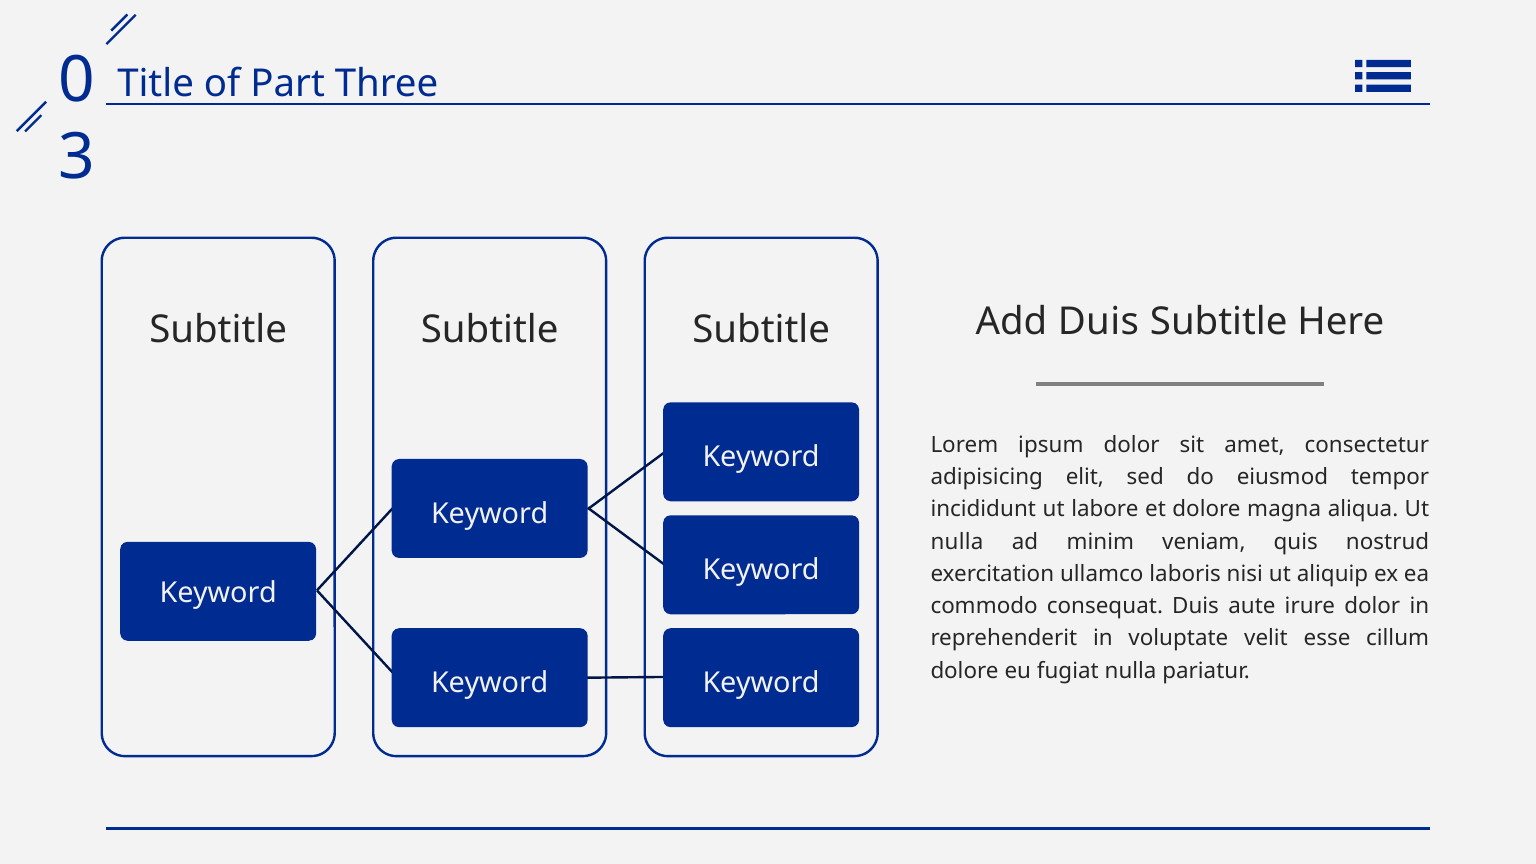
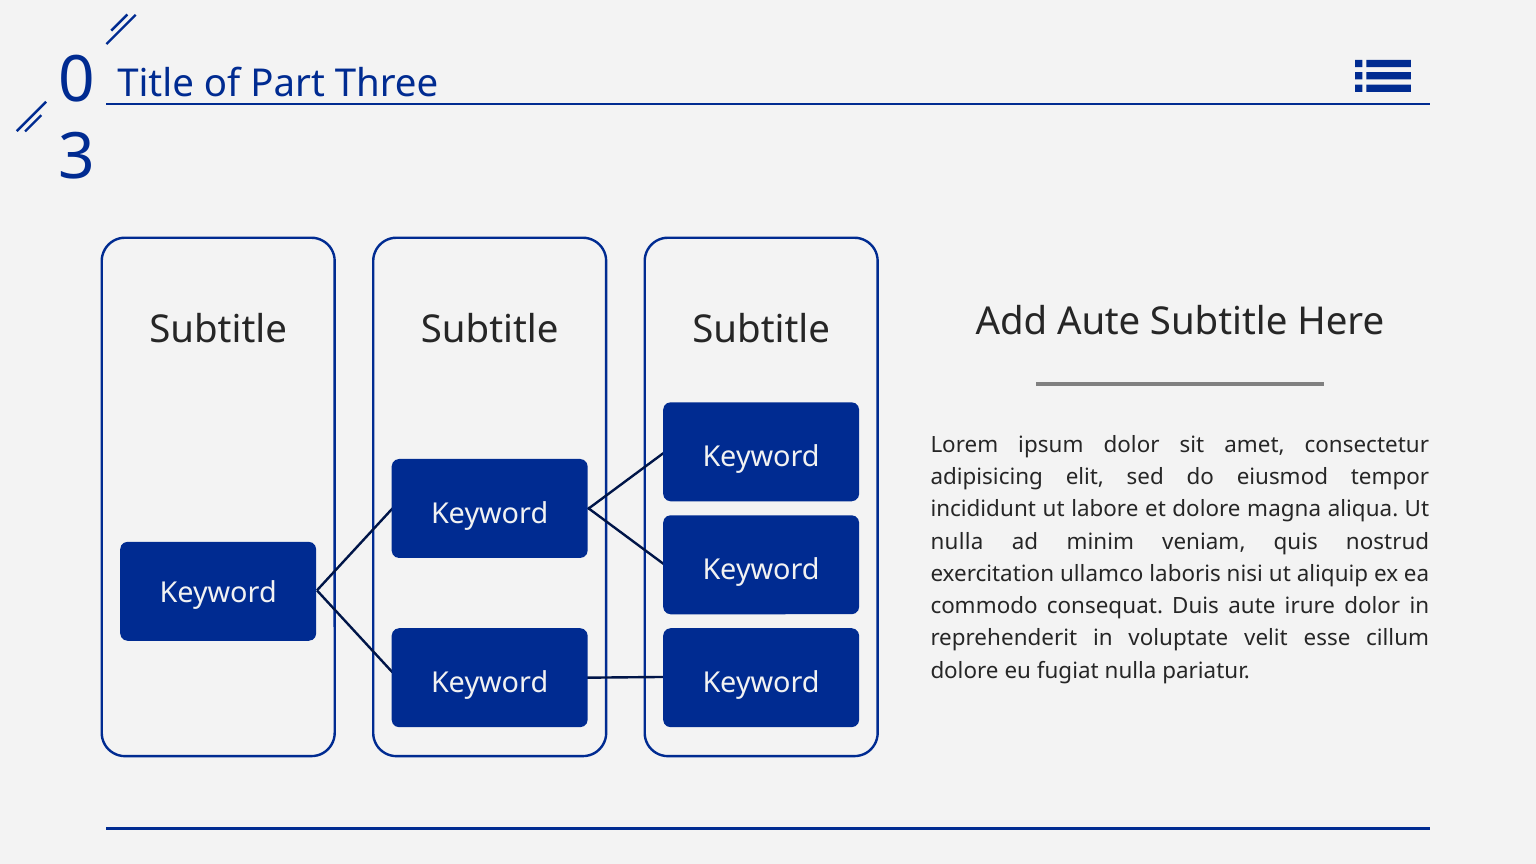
Add Duis: Duis -> Aute (1099, 322)
